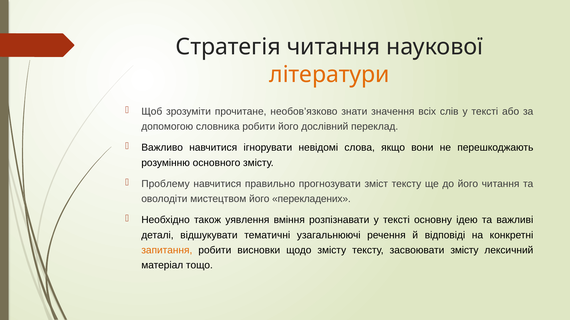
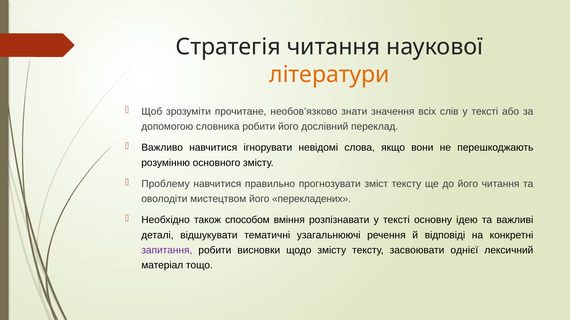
уявлення: уявлення -> способом (247, 220)
запитання colour: orange -> purple (167, 251)
засвоювати змісту: змісту -> однієї (464, 251)
